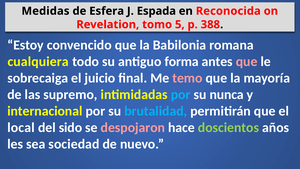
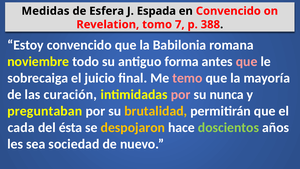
en Reconocida: Reconocida -> Convencido (228, 11)
5: 5 -> 7 (180, 25)
cualquiera: cualquiera -> noviembre (38, 61)
supremo: supremo -> curación (70, 94)
por colour: light blue -> pink (181, 94)
internacional: internacional -> preguntaban (45, 111)
brutalidad colour: light blue -> yellow (156, 111)
local: local -> cada (21, 127)
sido: sido -> ésta (71, 127)
despojaron colour: pink -> yellow (133, 127)
